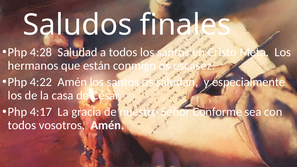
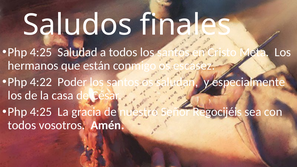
4:28: 4:28 -> 4:25 (41, 52)
4:22 Amén: Amén -> Poder (72, 82)
4:17: 4:17 -> 4:25 (41, 112)
Conforme: Conforme -> Regocijéis (217, 112)
